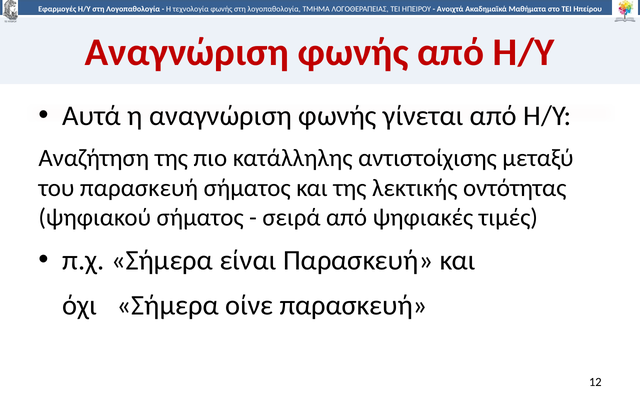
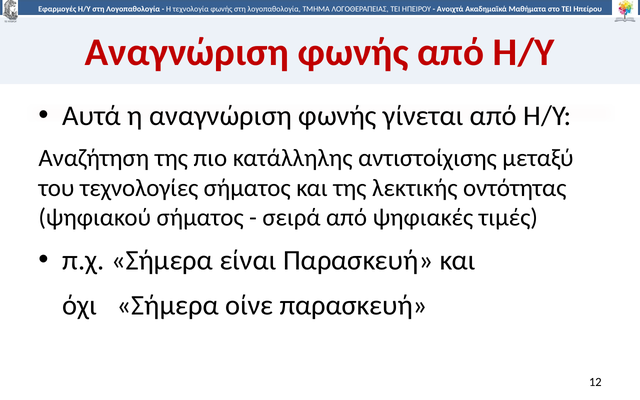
του παρασκευή: παρασκευή -> τεχνολογίες (139, 188)
